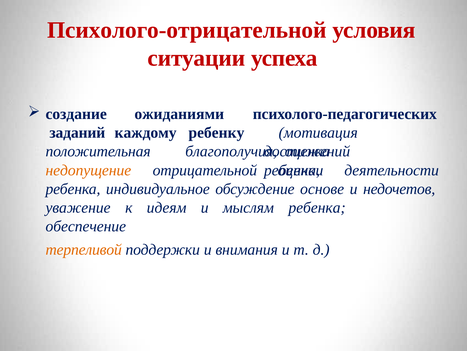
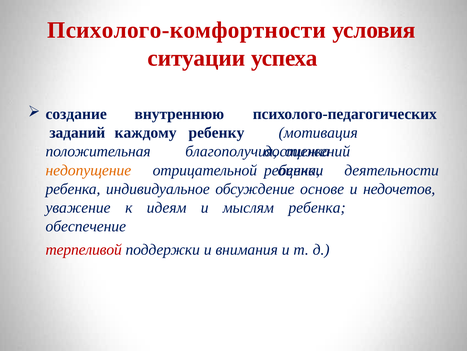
Психолого-отрицательной: Психолого-отрицательной -> Психолого-комфортности (187, 30)
ожиданиями: ожиданиями -> внутреннюю (179, 114)
терпеливой colour: orange -> red (84, 249)
